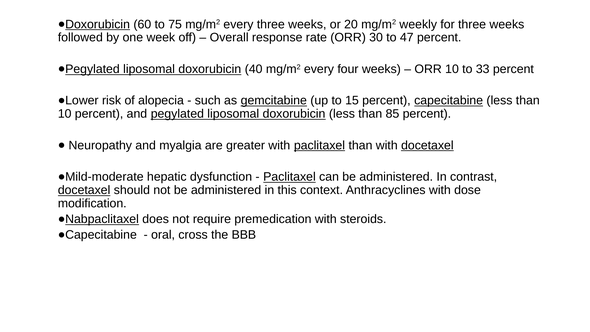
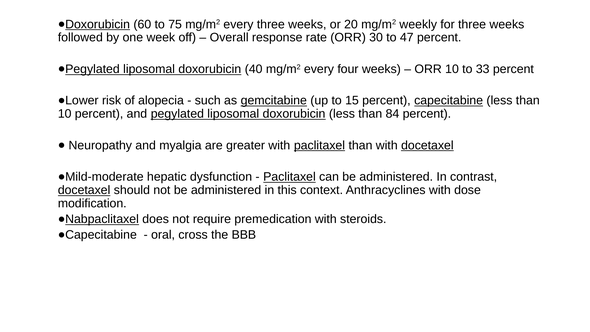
85: 85 -> 84 (392, 114)
